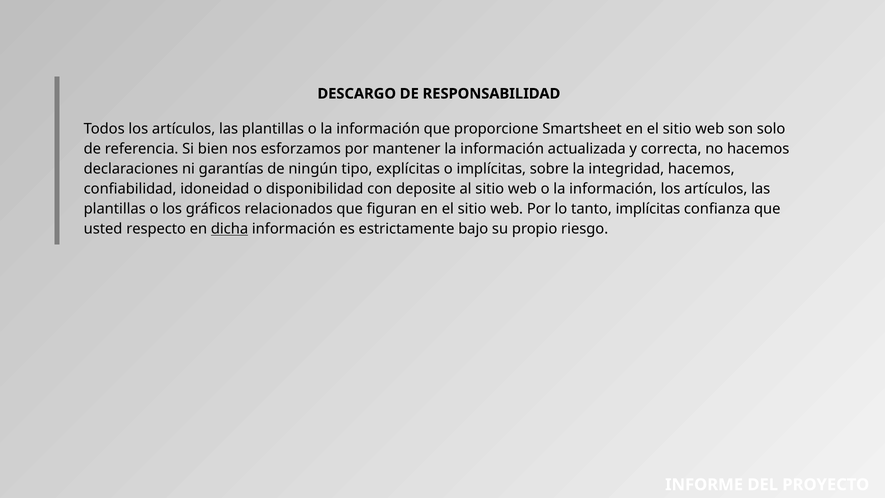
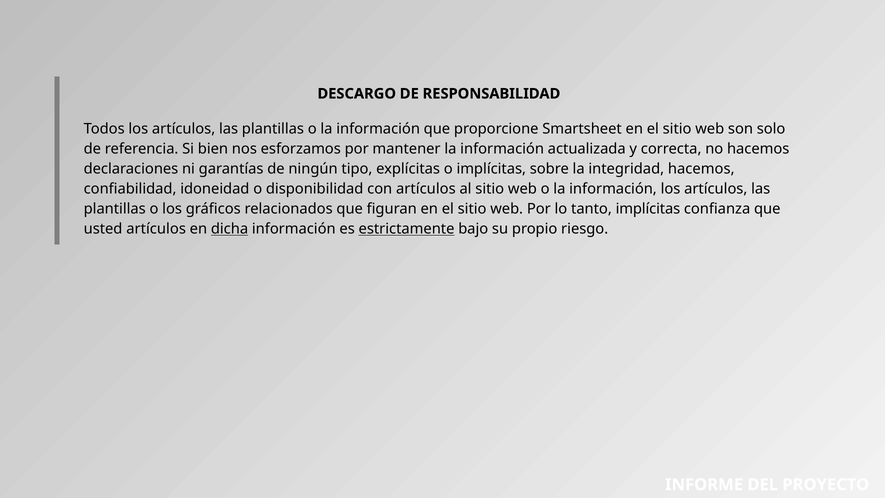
con deposite: deposite -> artículos (426, 189)
usted respecto: respecto -> artículos (156, 229)
estrictamente underline: none -> present (407, 229)
